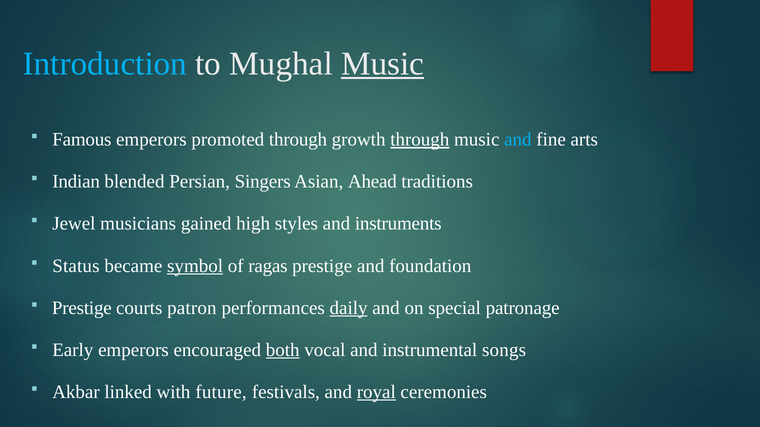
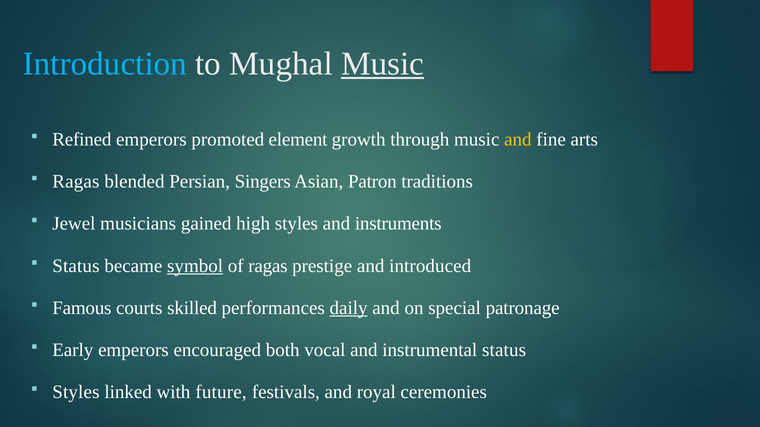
Famous: Famous -> Refined (82, 140)
promoted through: through -> element (298, 140)
through underline: present -> none (420, 140)
and colour: light blue -> yellow (518, 140)
Indian: Indian -> Ragas (76, 182)
Ahead: Ahead -> Patron (372, 182)
foundation: foundation -> introduced (430, 266)
Prestige: Prestige -> Famous (82, 308)
patron: patron -> skilled (192, 308)
both underline: present -> none (283, 350)
instrumental songs: songs -> status (504, 350)
Akbar: Akbar -> Styles (76, 392)
royal underline: present -> none (376, 392)
